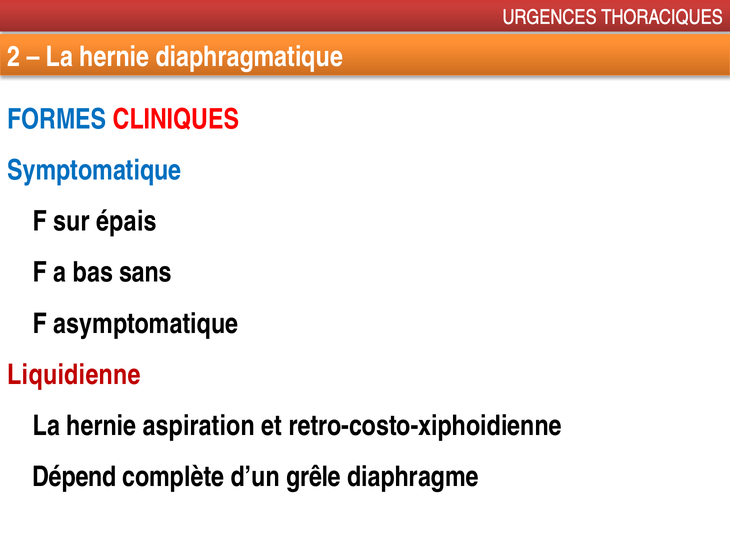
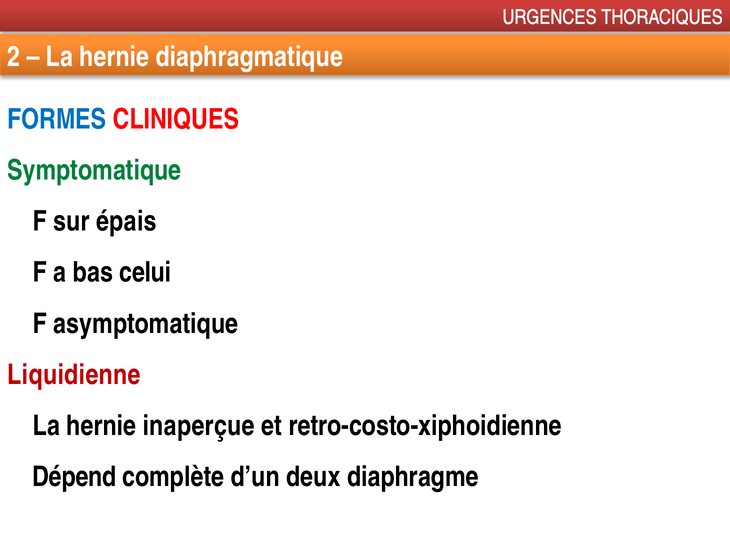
Symptomatique colour: blue -> green (94, 171)
sans: sans -> celui (145, 273)
aspiration: aspiration -> inaperçue (199, 426)
grêle: grêle -> deux (313, 477)
